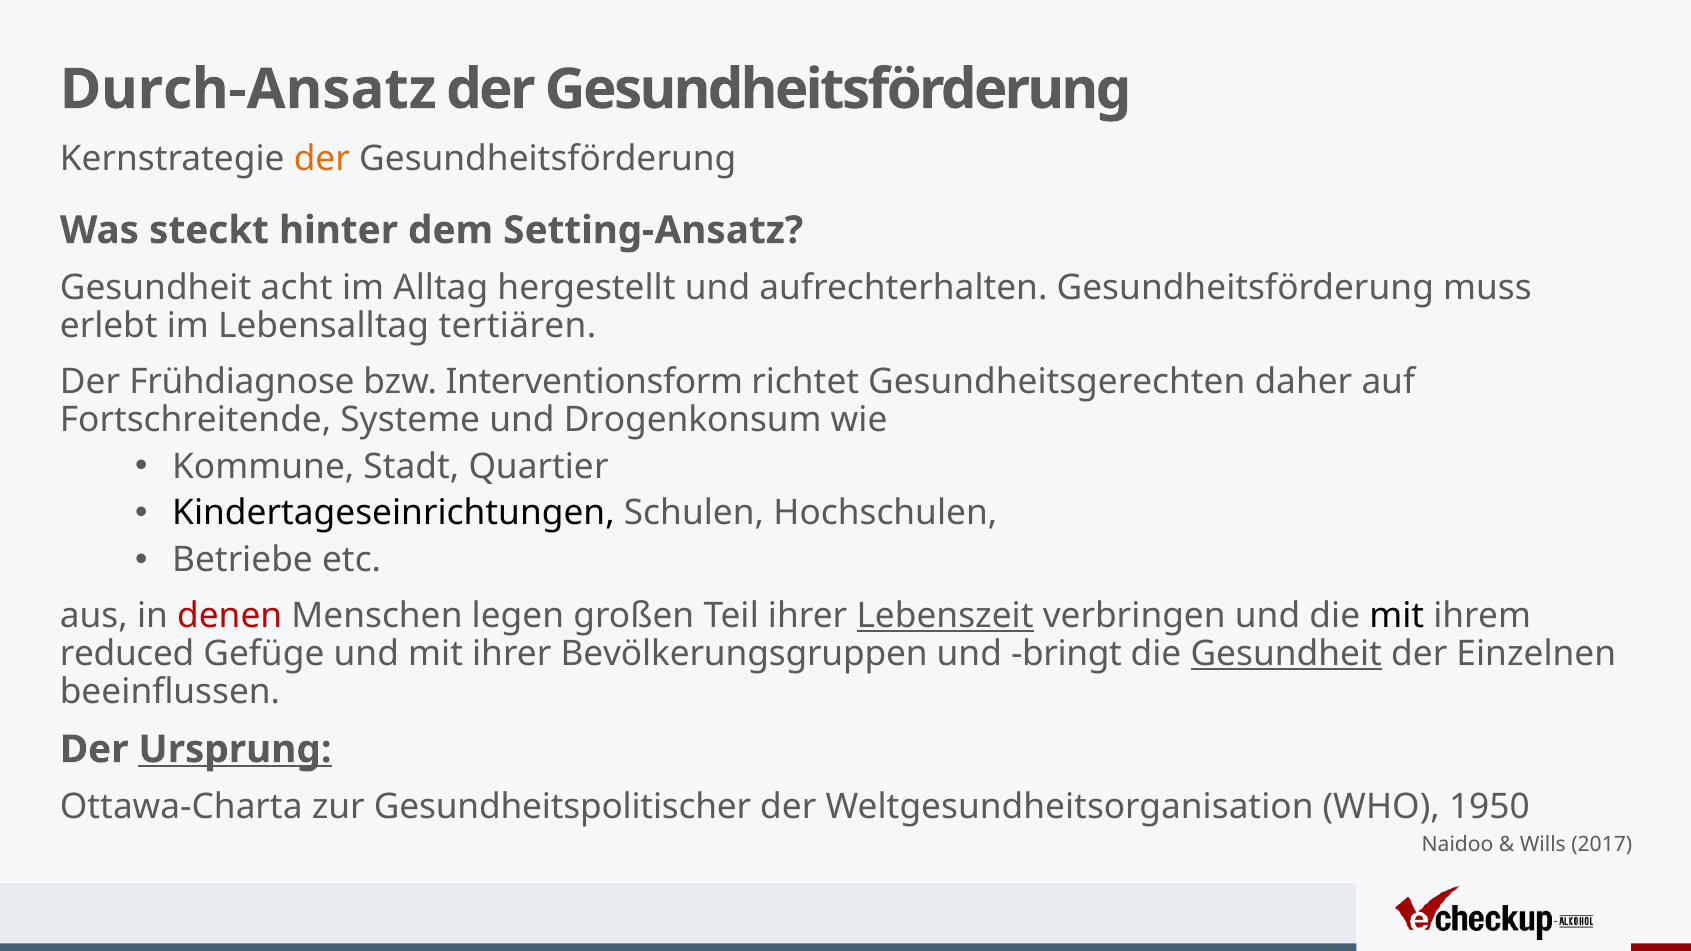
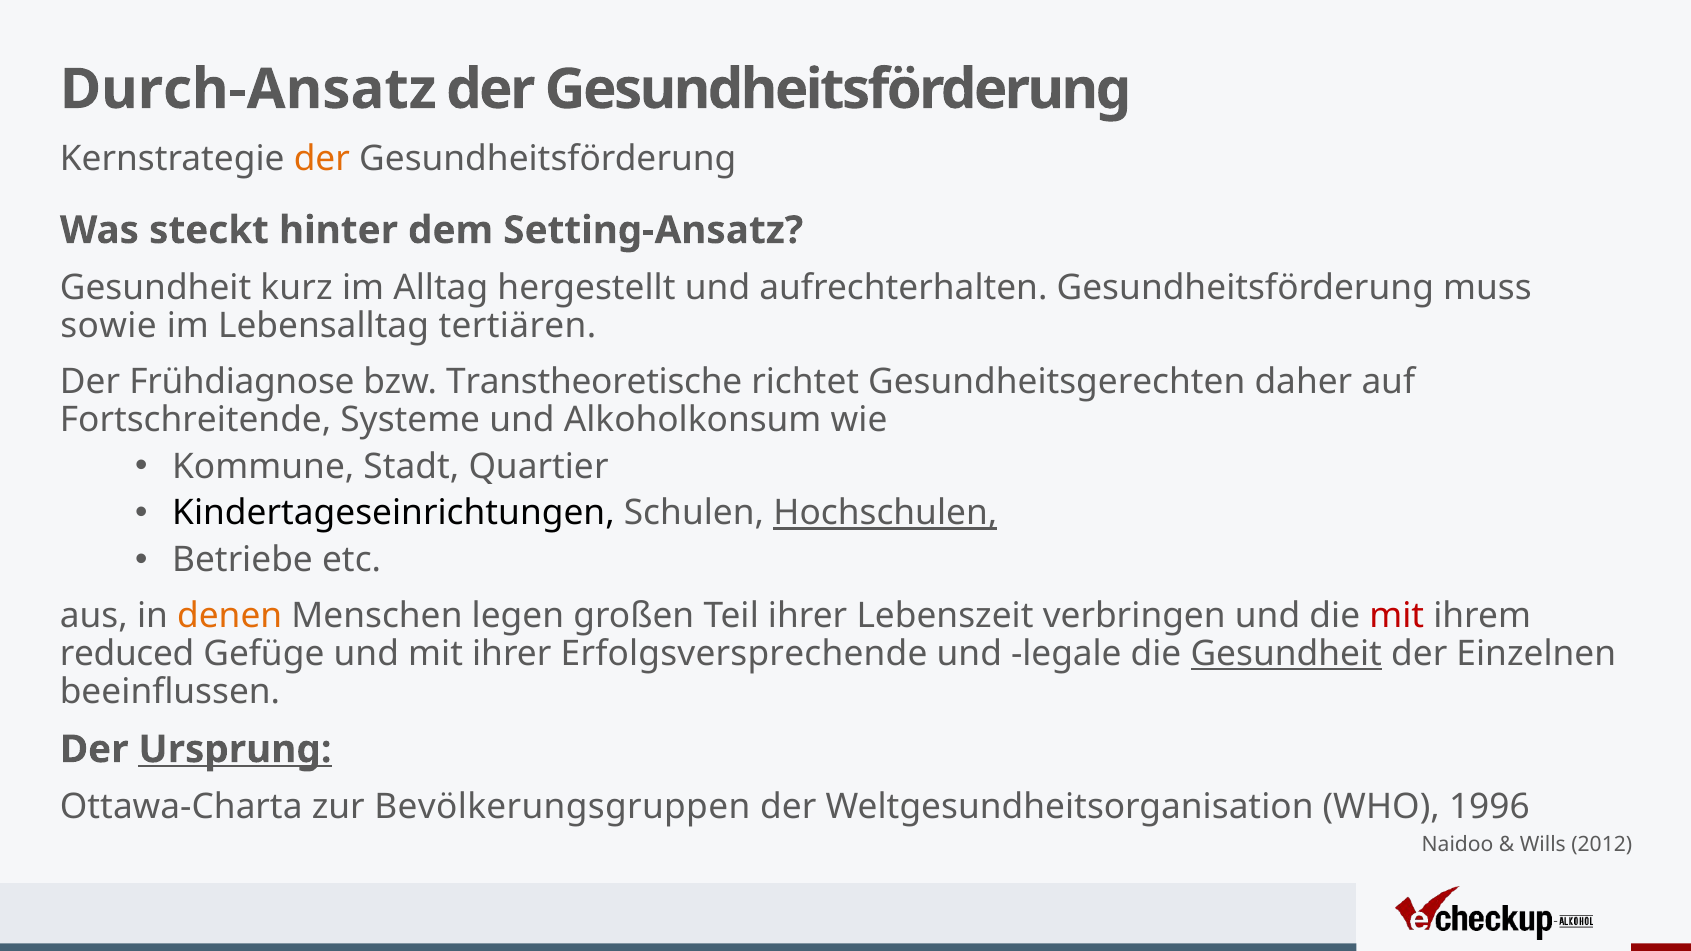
acht: acht -> kurz (297, 288)
erlebt: erlebt -> sowie (109, 326)
Interventionsform: Interventionsform -> Transtheoretische (594, 382)
Drogenkonsum: Drogenkonsum -> Alkoholkonsum (693, 420)
Hochschulen underline: none -> present (885, 513)
denen colour: red -> orange (230, 616)
Lebenszeit underline: present -> none (945, 616)
mit colour: black -> red (1397, 616)
Bevölkerungsgruppen: Bevölkerungsgruppen -> Erfolgsversprechende (744, 654)
bringt: bringt -> legale (1066, 654)
Gesundheitspolitischer: Gesundheitspolitischer -> Bevölkerungsgruppen (562, 807)
1950: 1950 -> 1996 (1489, 807)
2017: 2017 -> 2012 (1602, 845)
